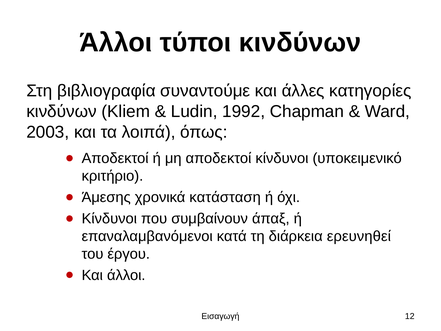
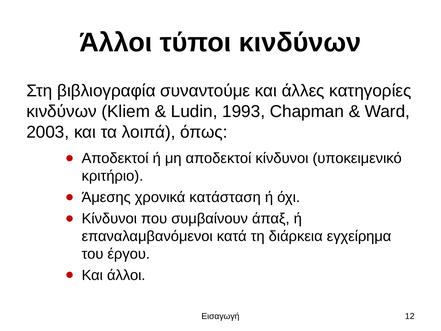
1992: 1992 -> 1993 (244, 111)
ερευνηθεί: ερευνηθεί -> εγχείρημα (359, 236)
